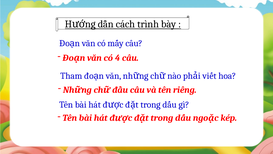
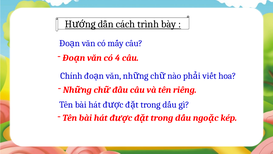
Tham: Tham -> Chính (71, 76)
